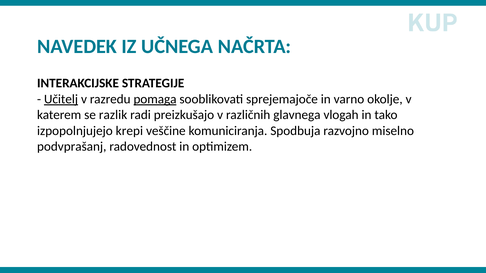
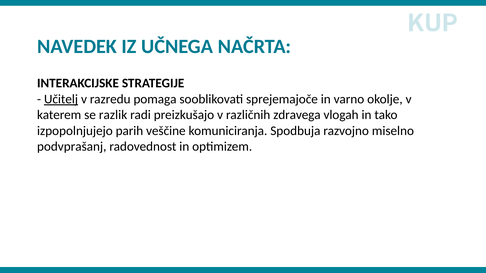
pomaga underline: present -> none (155, 99)
glavnega: glavnega -> zdravega (297, 115)
krepi: krepi -> parih (129, 131)
